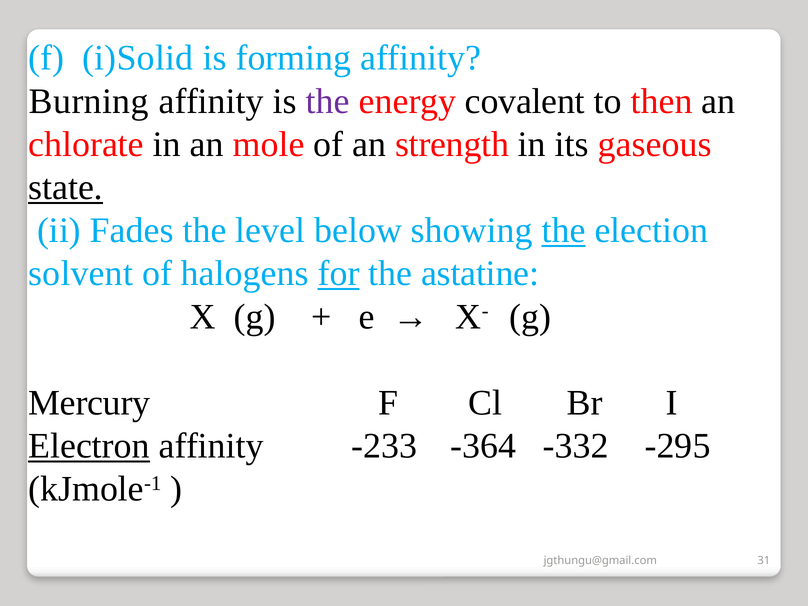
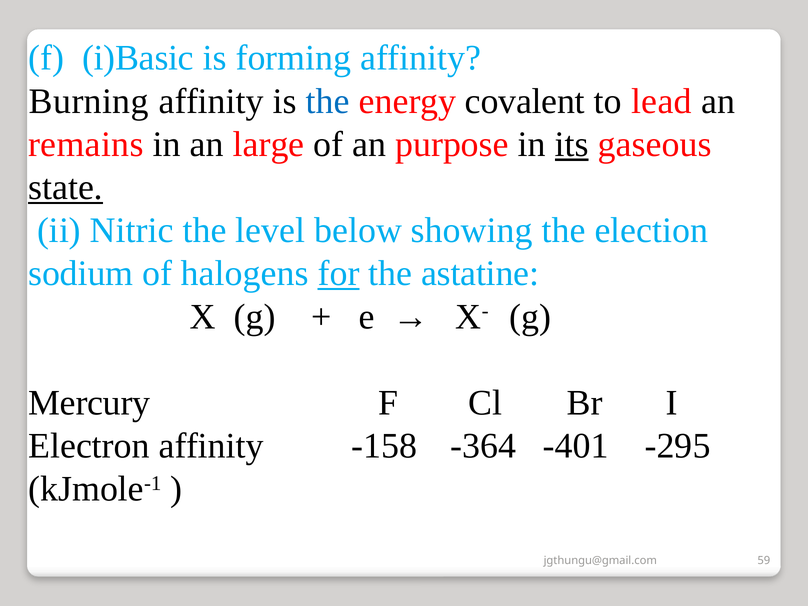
i)Solid: i)Solid -> i)Basic (138, 58)
the colour: purple -> blue (328, 101)
then: then -> lead (661, 101)
chlorate: chlorate -> remains (86, 144)
mole: mole -> large (269, 144)
strength: strength -> purpose (452, 144)
its underline: none -> present (572, 144)
Fades: Fades -> Nitric (132, 231)
the underline: present -> none (564, 231)
solvent: solvent -> sodium (81, 274)
Electron underline: present -> none (89, 446)
-233: -233 -> -158 (384, 446)
-332: -332 -> -401 (576, 446)
31: 31 -> 59 (764, 561)
